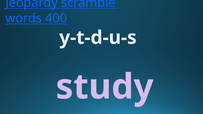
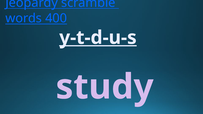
y-t-d-u-s underline: none -> present (98, 38)
